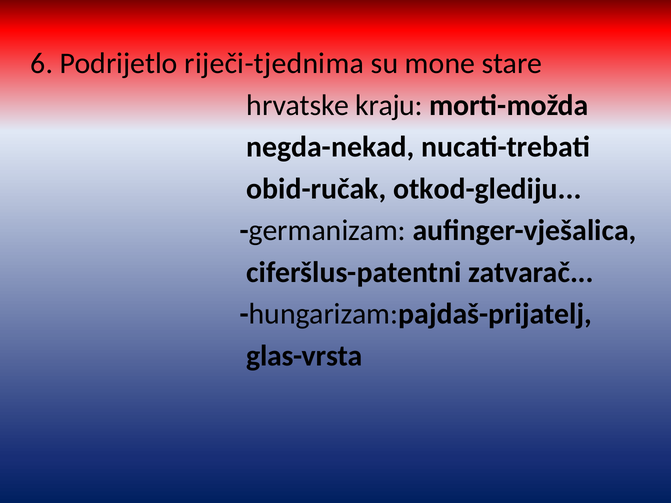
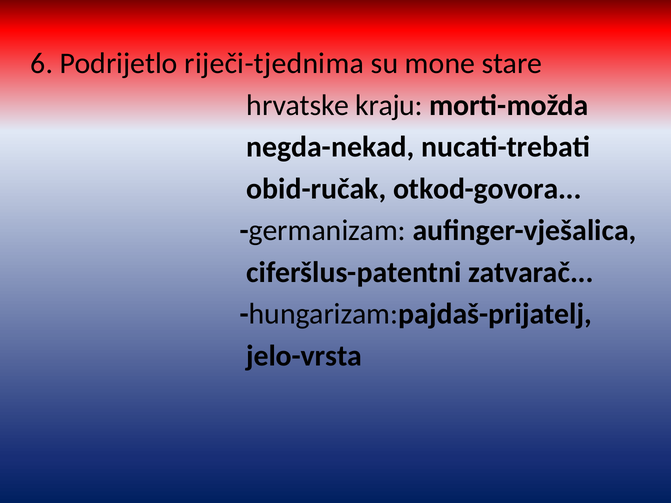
otkod-glediju: otkod-glediju -> otkod-govora (487, 189)
glas-vrsta: glas-vrsta -> jelo-vrsta (304, 356)
